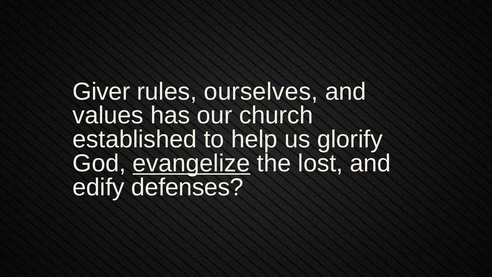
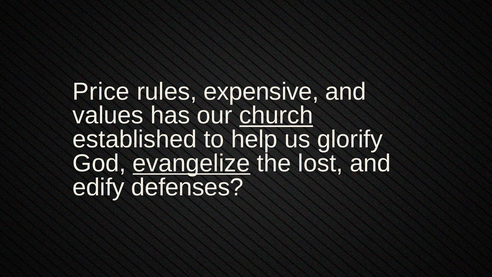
Giver: Giver -> Price (101, 92)
ourselves: ourselves -> expensive (261, 92)
church underline: none -> present (276, 115)
